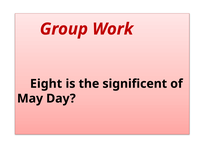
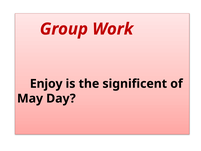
Eight: Eight -> Enjoy (46, 84)
